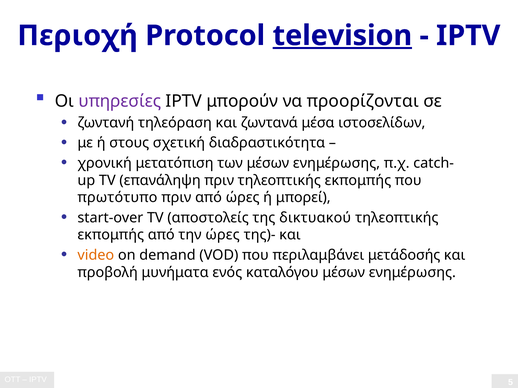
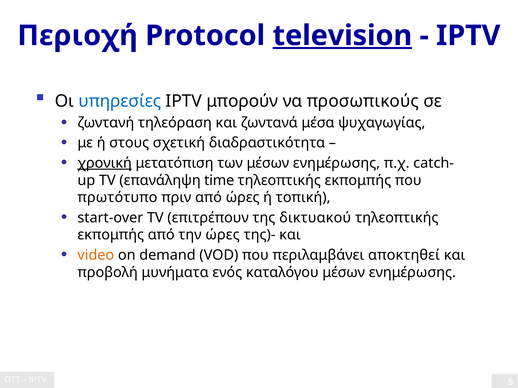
υπηρεσίες colour: purple -> blue (120, 101)
προορίζονται: προορίζονται -> προσωπικούς (363, 101)
ιστοσελίδων: ιστοσελίδων -> ψυχαγωγίας (382, 123)
χρονική underline: none -> present (105, 163)
επανάληψη πριν: πριν -> time (219, 181)
μπορεί: μπορεί -> τοπική (303, 198)
αποστολείς: αποστολείς -> επιτρέπουν (208, 218)
μετάδοσής: μετάδοσής -> αποκτηθεί (404, 255)
